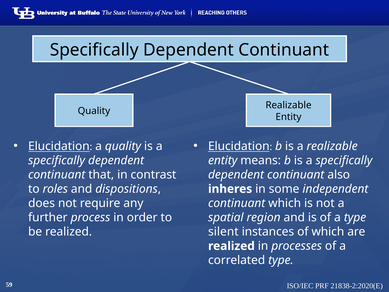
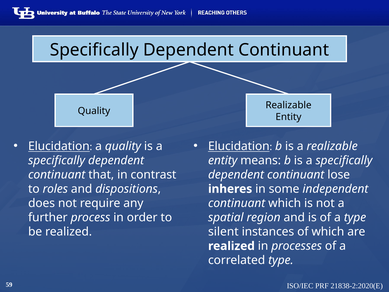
also: also -> lose (339, 175)
